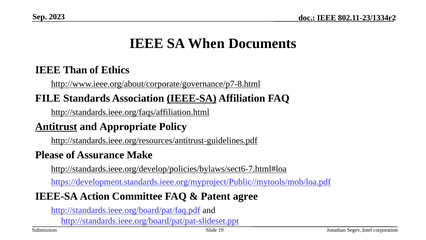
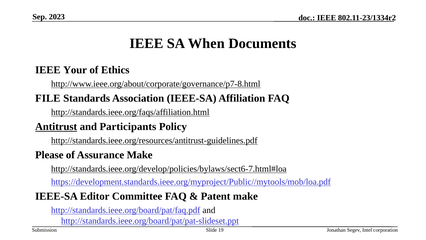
Than: Than -> Your (75, 70)
IEEE-SA underline: present -> none (192, 98)
Appropriate: Appropriate -> Participants (128, 127)
Action: Action -> Editor (95, 196)
Patent agree: agree -> make (245, 196)
